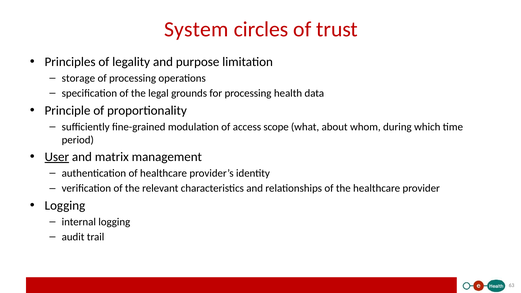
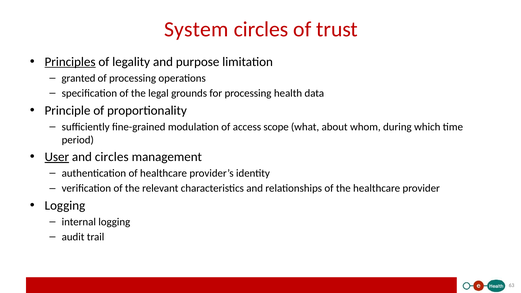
Principles underline: none -> present (70, 62)
storage: storage -> granted (78, 78)
and matrix: matrix -> circles (112, 157)
